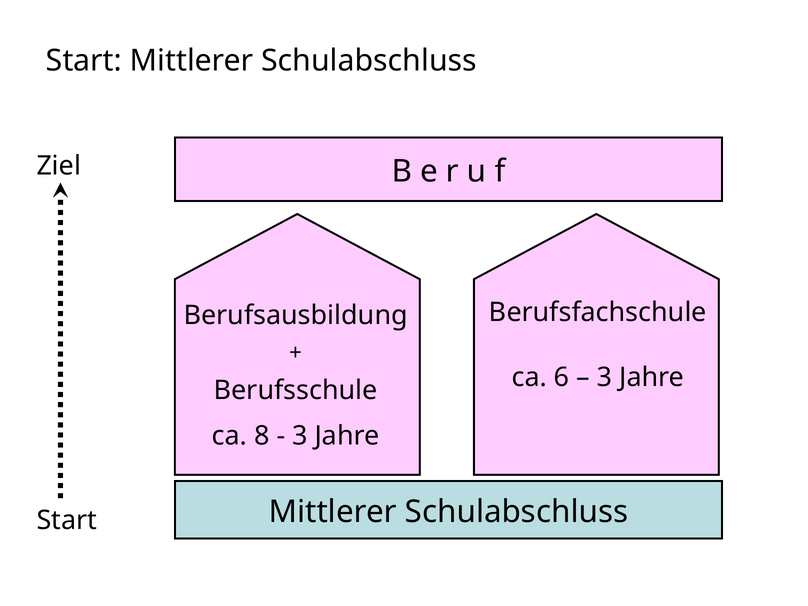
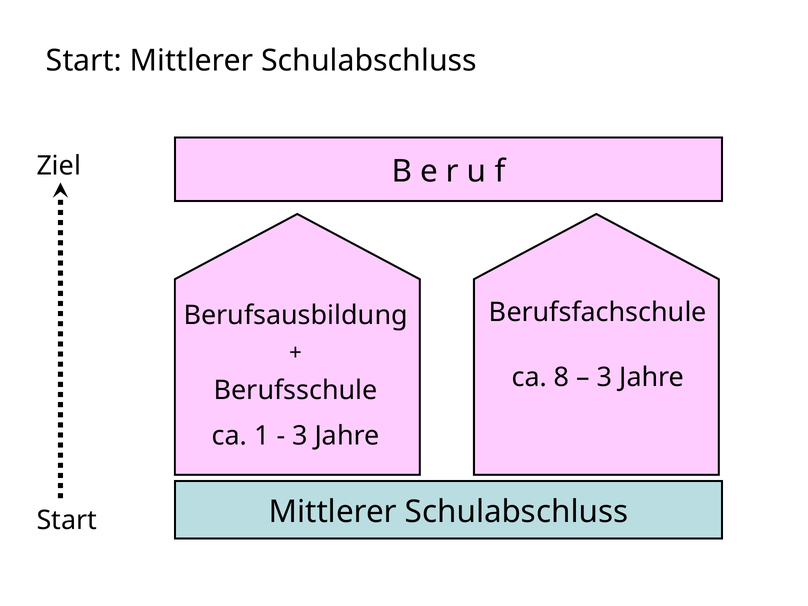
6: 6 -> 8 (562, 377)
8: 8 -> 1 (262, 436)
